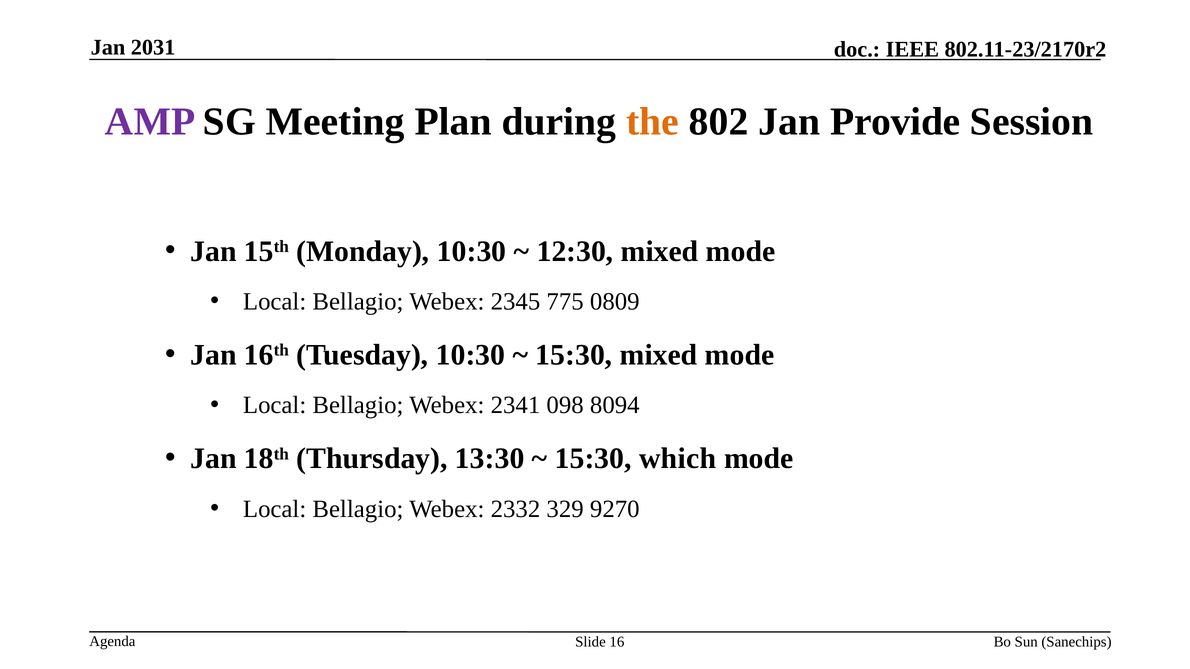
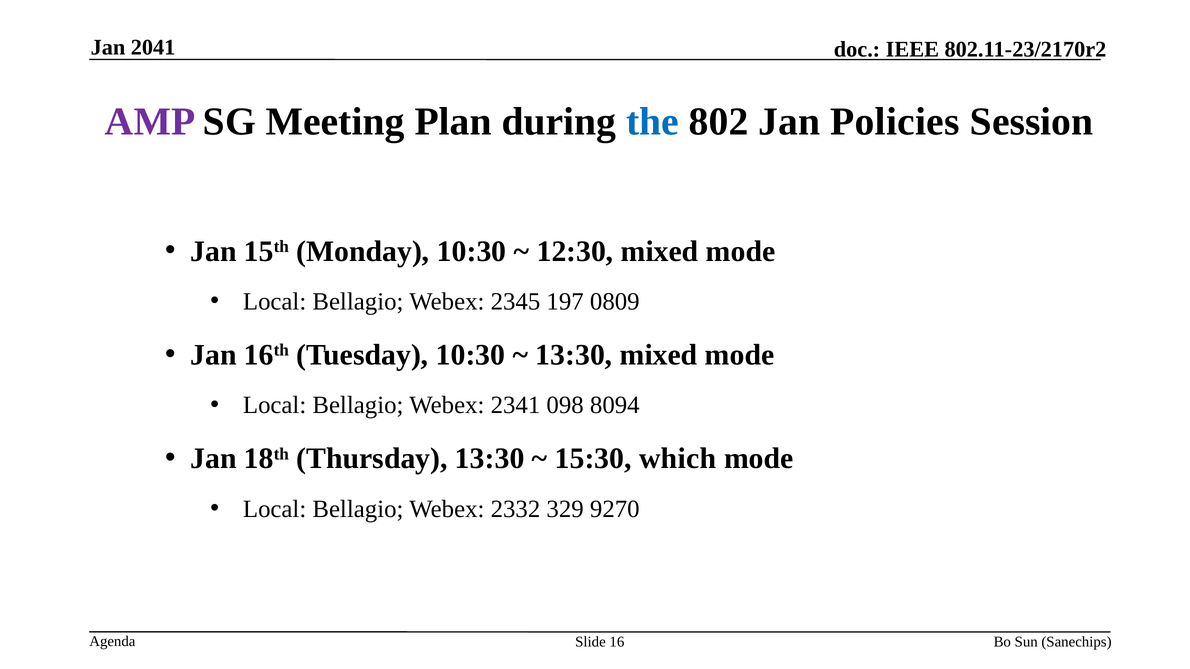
2031: 2031 -> 2041 (153, 47)
the colour: orange -> blue (653, 122)
Provide: Provide -> Policies (895, 122)
775: 775 -> 197 (565, 302)
15:30: 15:30 -> 13:30 (574, 355)
